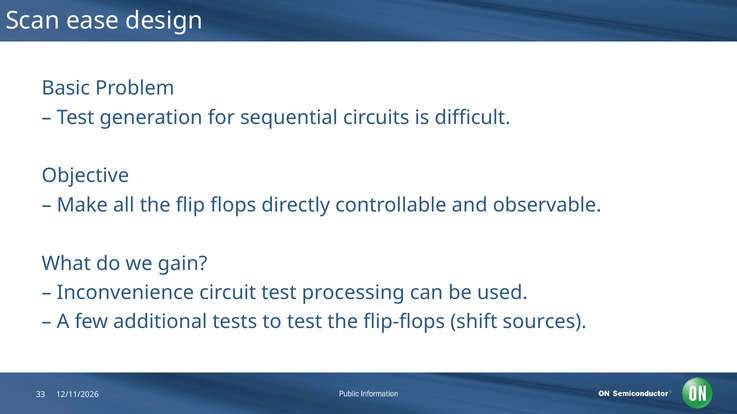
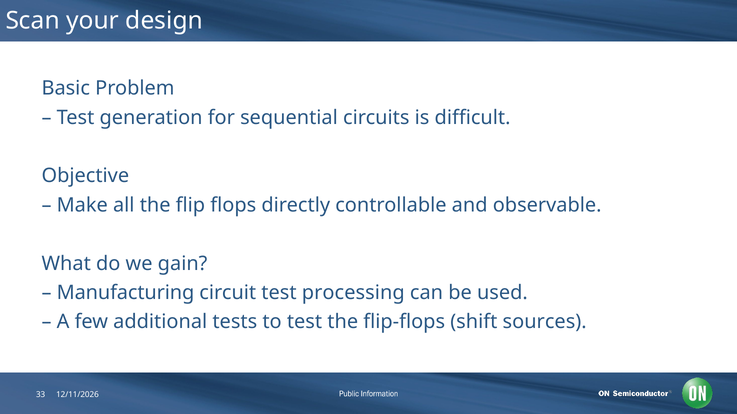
ease: ease -> your (93, 21)
Inconvenience: Inconvenience -> Manufacturing (125, 293)
